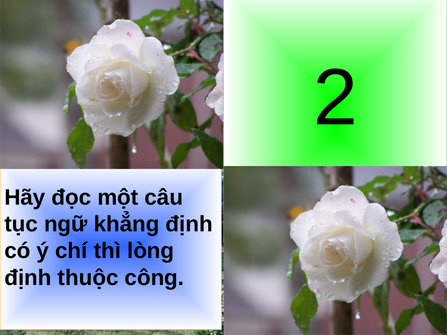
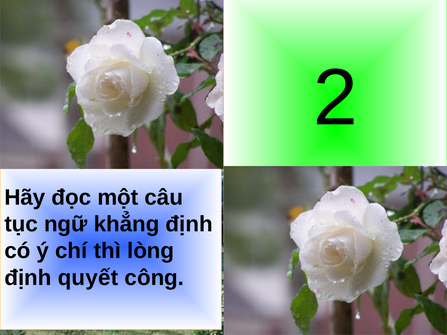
thuộc: thuộc -> quyết (88, 278)
